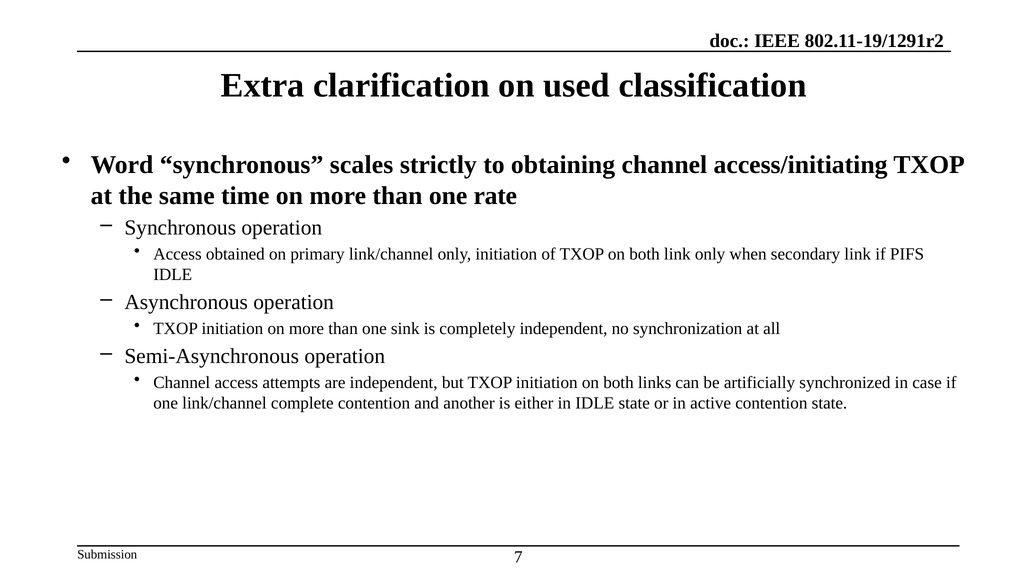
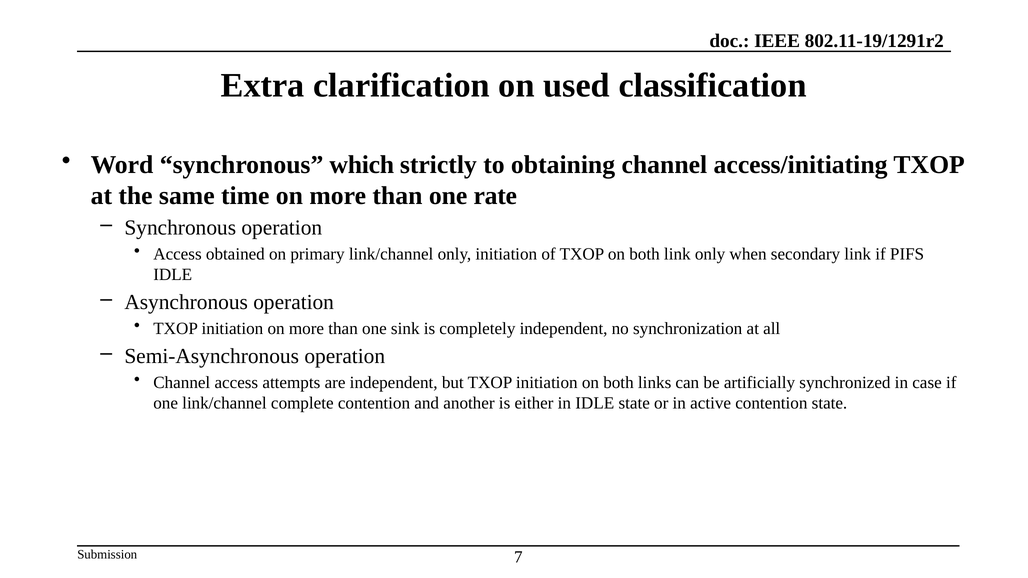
scales: scales -> which (362, 165)
